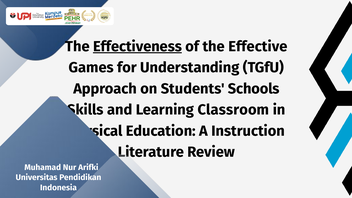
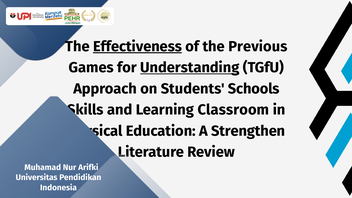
Effective: Effective -> Previous (258, 46)
Understanding underline: none -> present (190, 68)
Instruction: Instruction -> Strengthen (248, 131)
